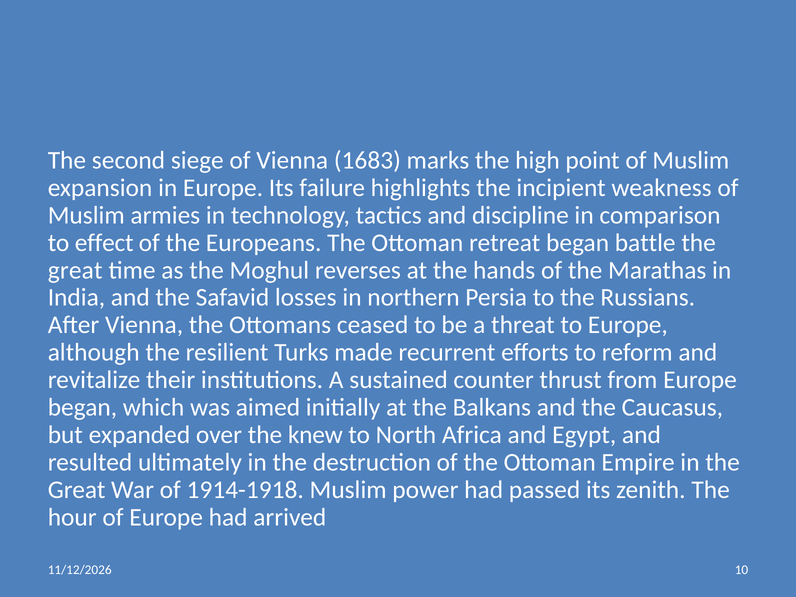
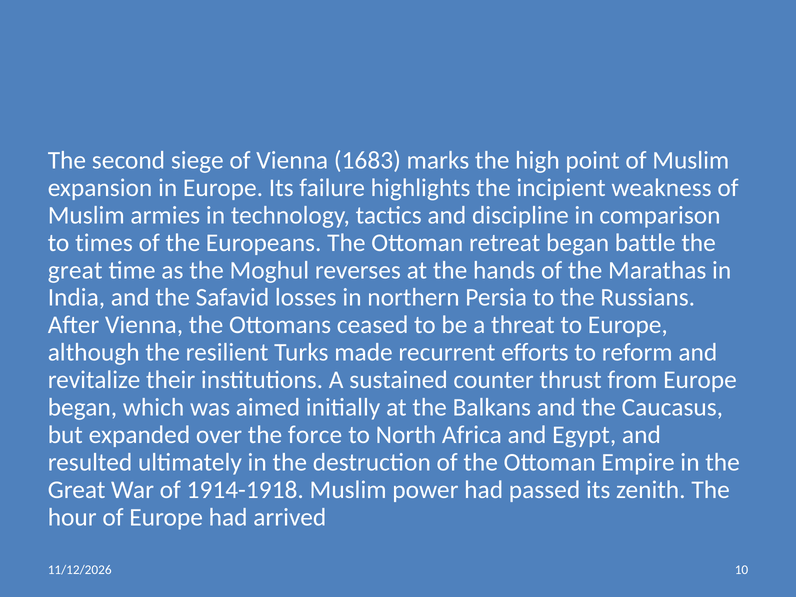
effect: effect -> times (104, 243)
knew: knew -> force (315, 435)
